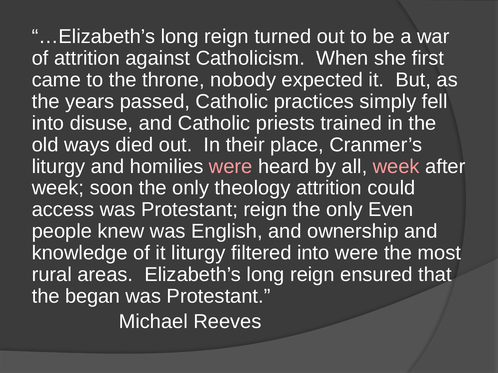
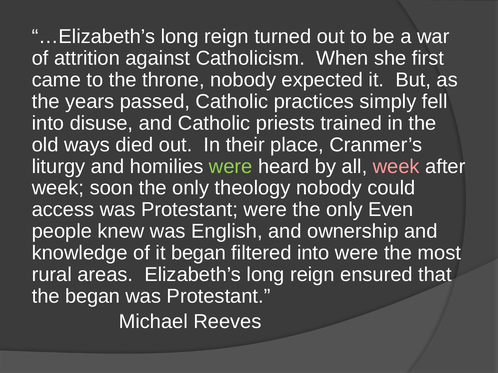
were colour: pink -> light green (231, 167)
theology attrition: attrition -> nobody (329, 188)
Protestant reign: reign -> were (265, 210)
it liturgy: liturgy -> began (199, 253)
